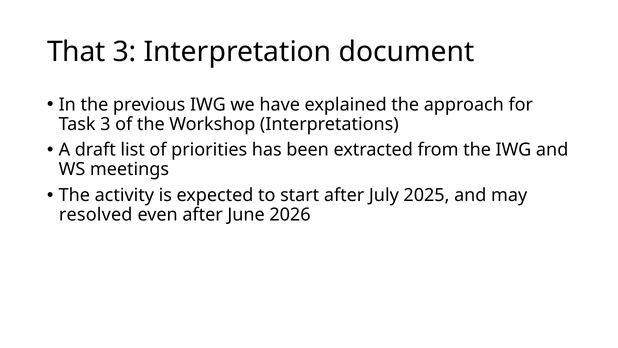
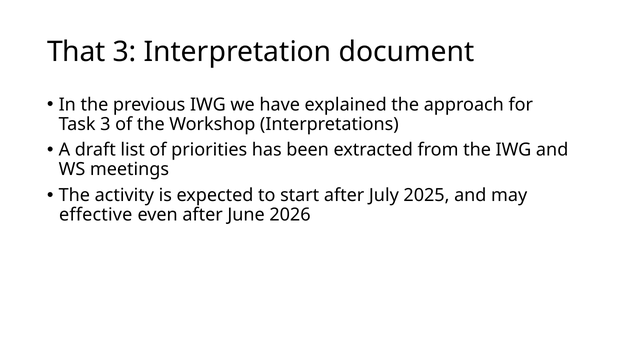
resolved: resolved -> effective (96, 215)
